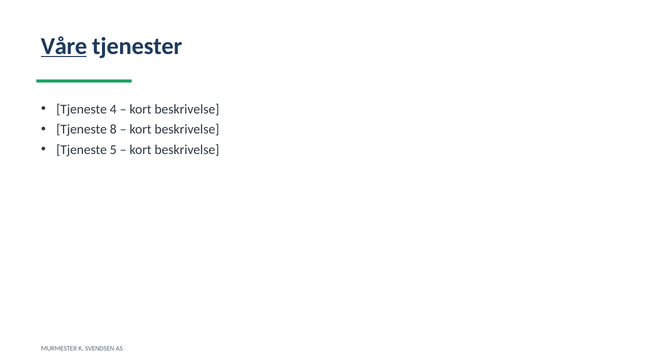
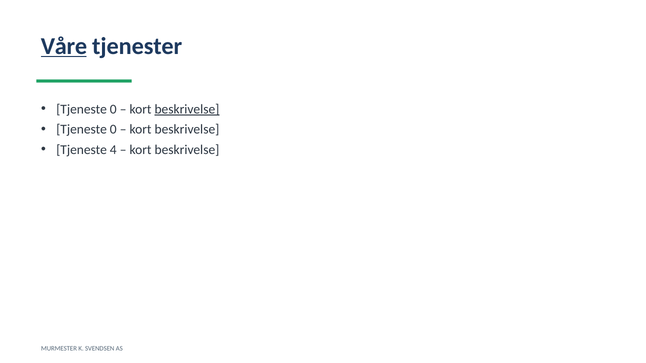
4: 4 -> 0 (113, 109)
beskrivelse underline: none -> present (187, 109)
8: 8 -> 0 (113, 130)
5: 5 -> 4 (113, 150)
